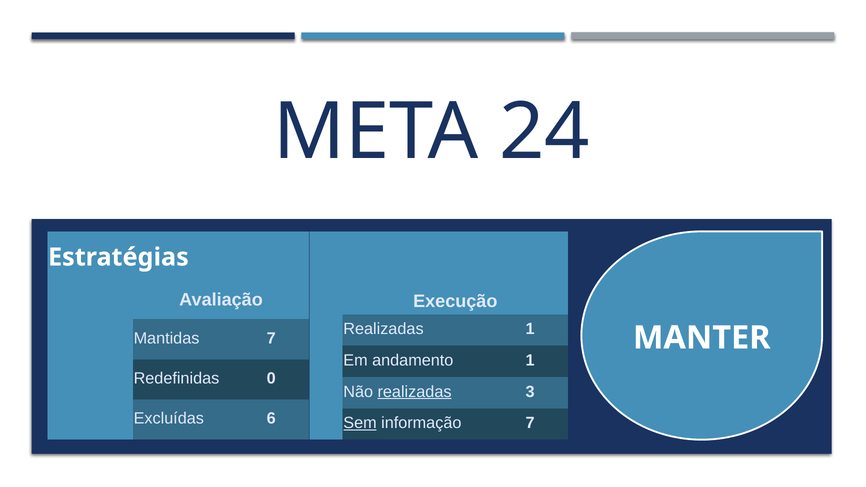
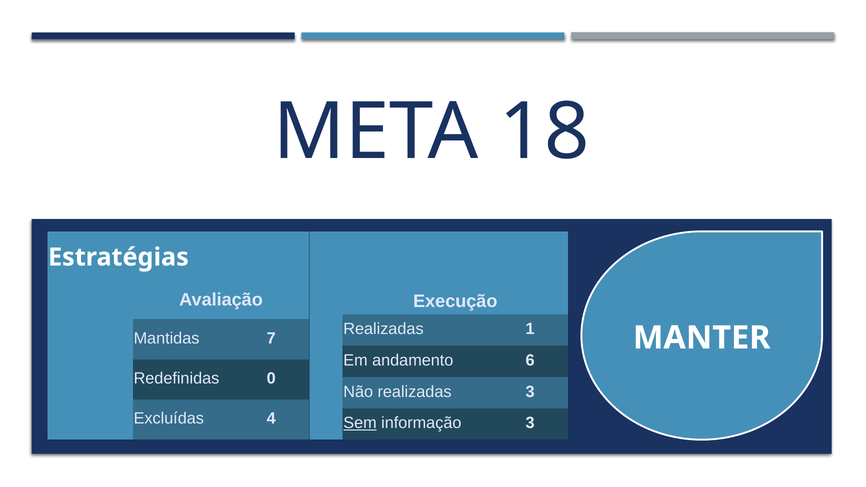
24: 24 -> 18 (544, 132)
andamento 1: 1 -> 6 (530, 360)
realizadas underline: present -> none (415, 392)
6: 6 -> 4 (271, 419)
informação 7: 7 -> 3 (530, 423)
